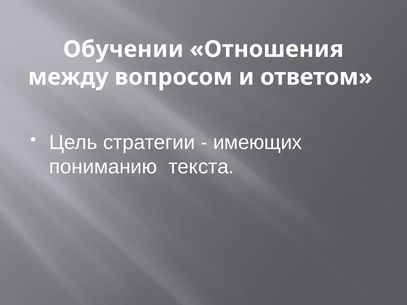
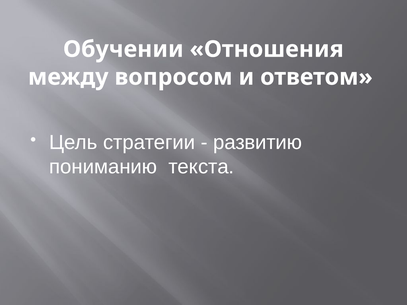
имеющих: имеющих -> развитию (258, 143)
